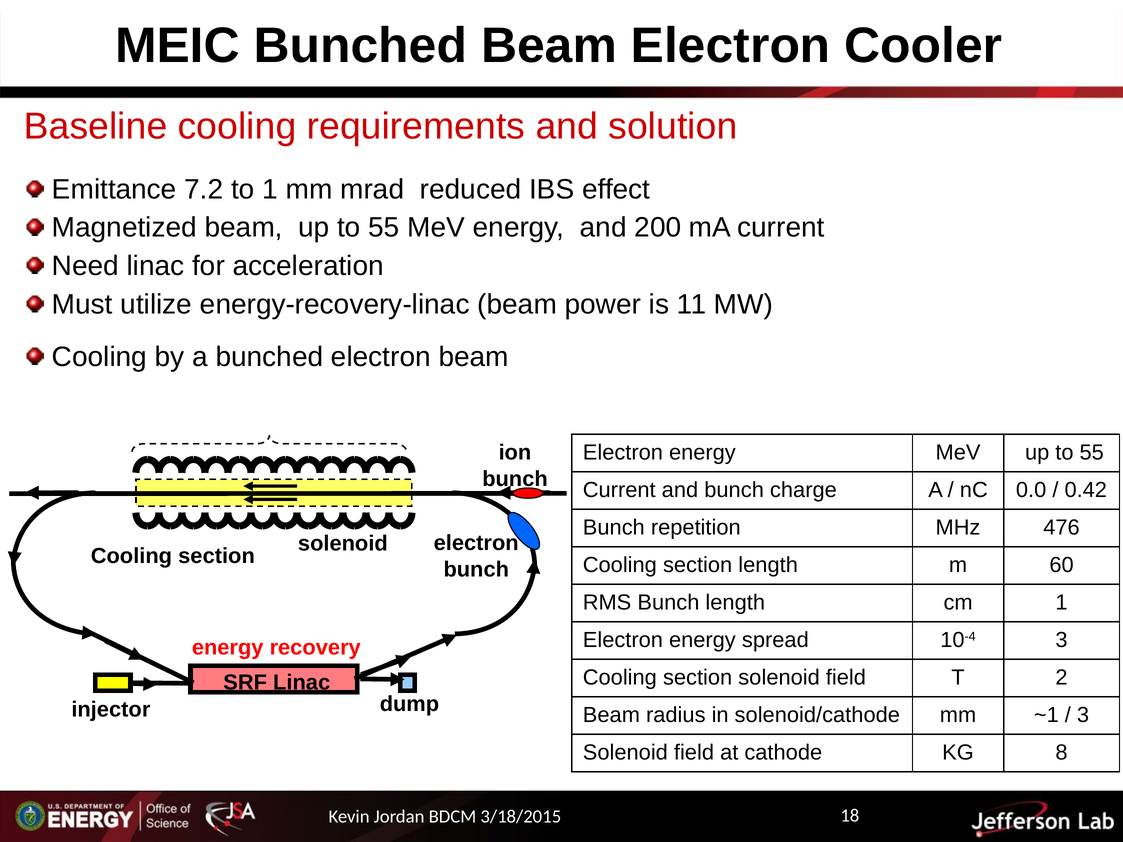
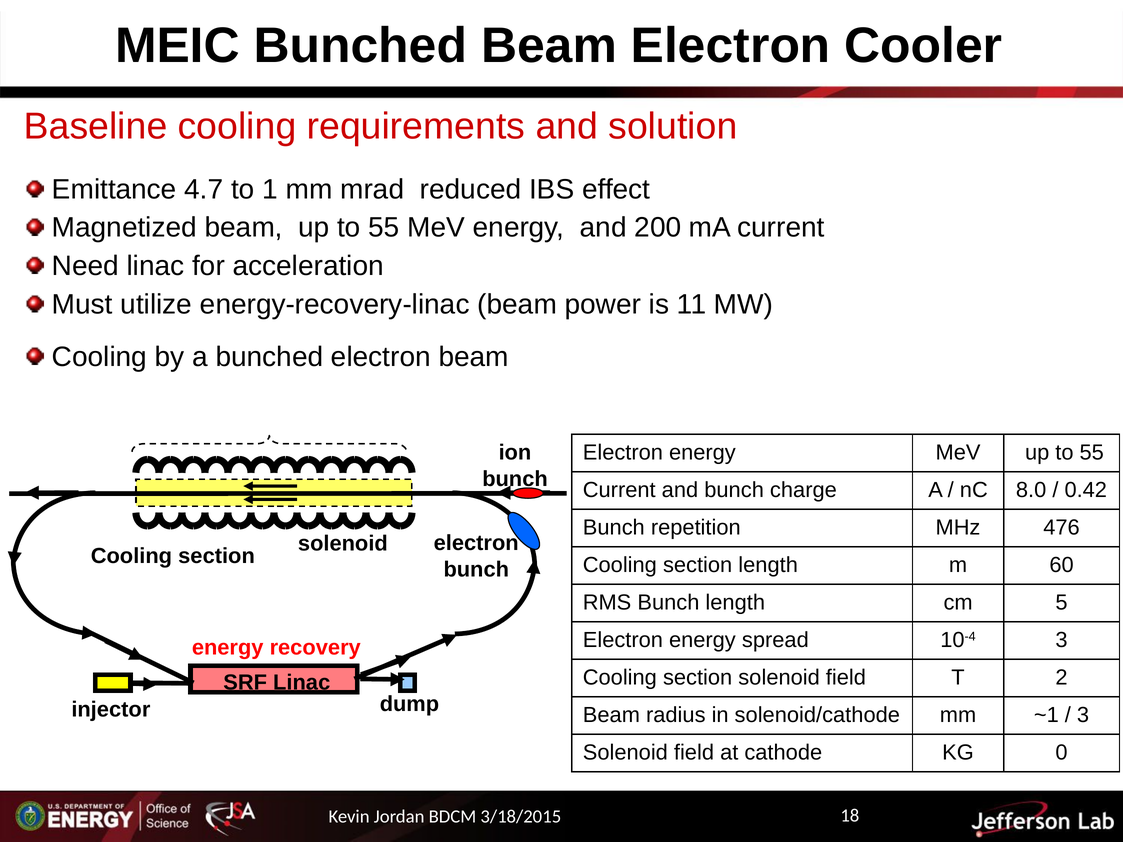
7.2: 7.2 -> 4.7 (204, 189)
0.0: 0.0 -> 8.0 (1031, 490)
cm 1: 1 -> 5 (1062, 603)
8: 8 -> 0 (1062, 753)
